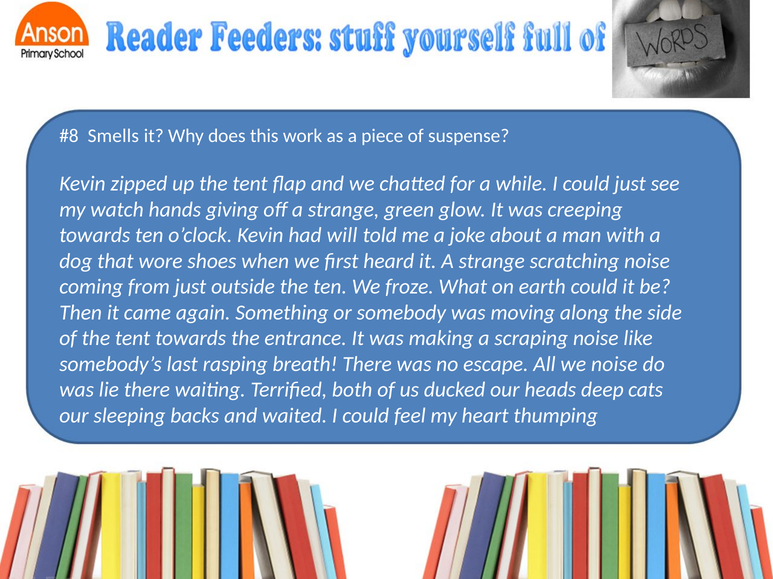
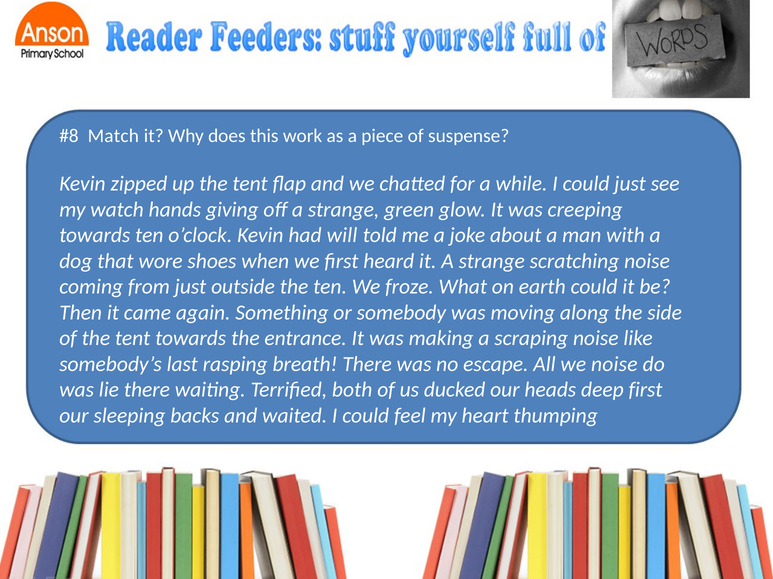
Smells: Smells -> Match (113, 136)
deep cats: cats -> first (646, 390)
